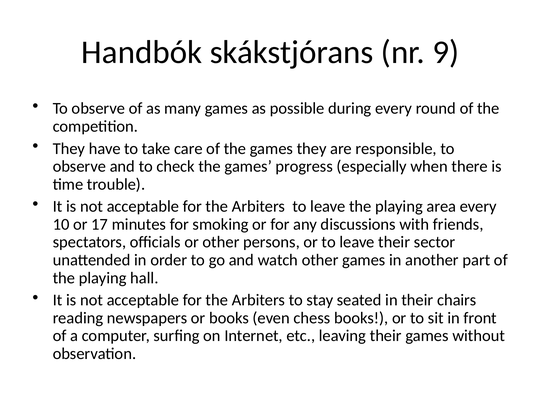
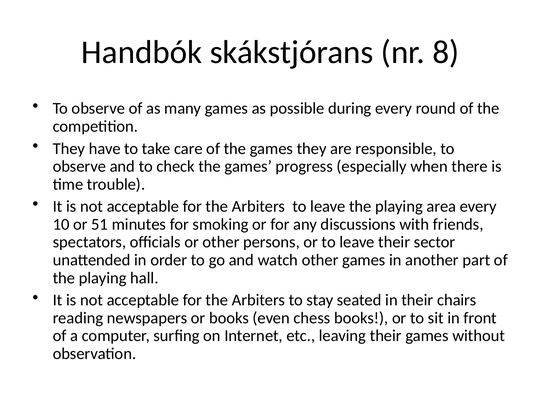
9: 9 -> 8 (446, 52)
17: 17 -> 51 (100, 224)
